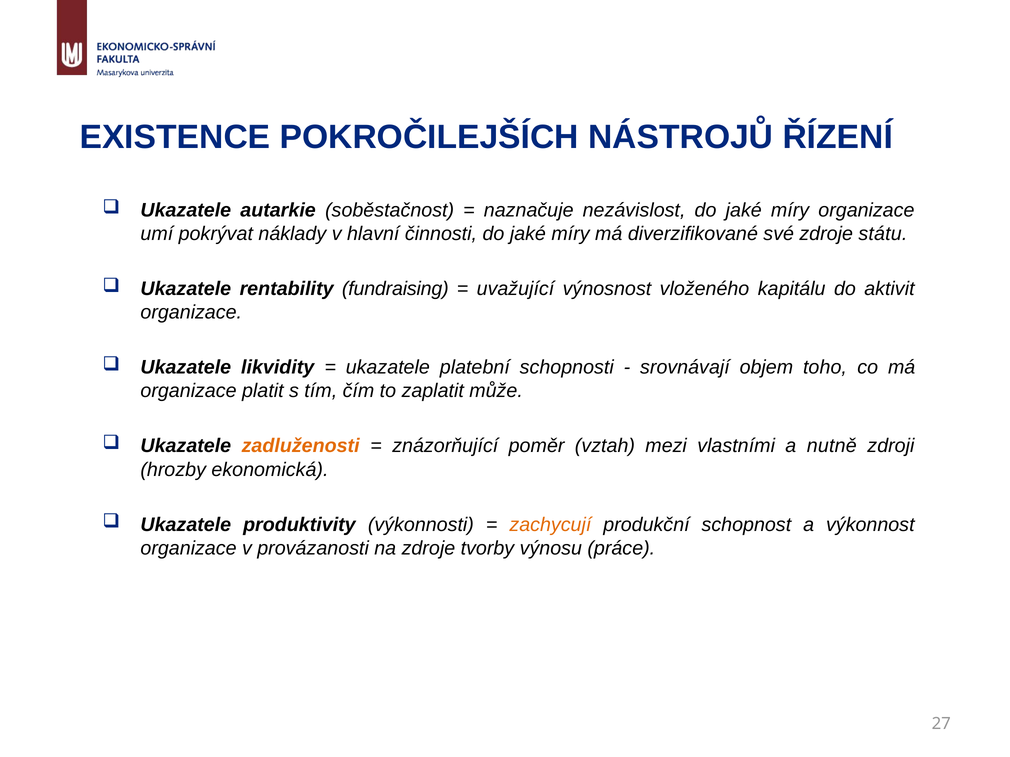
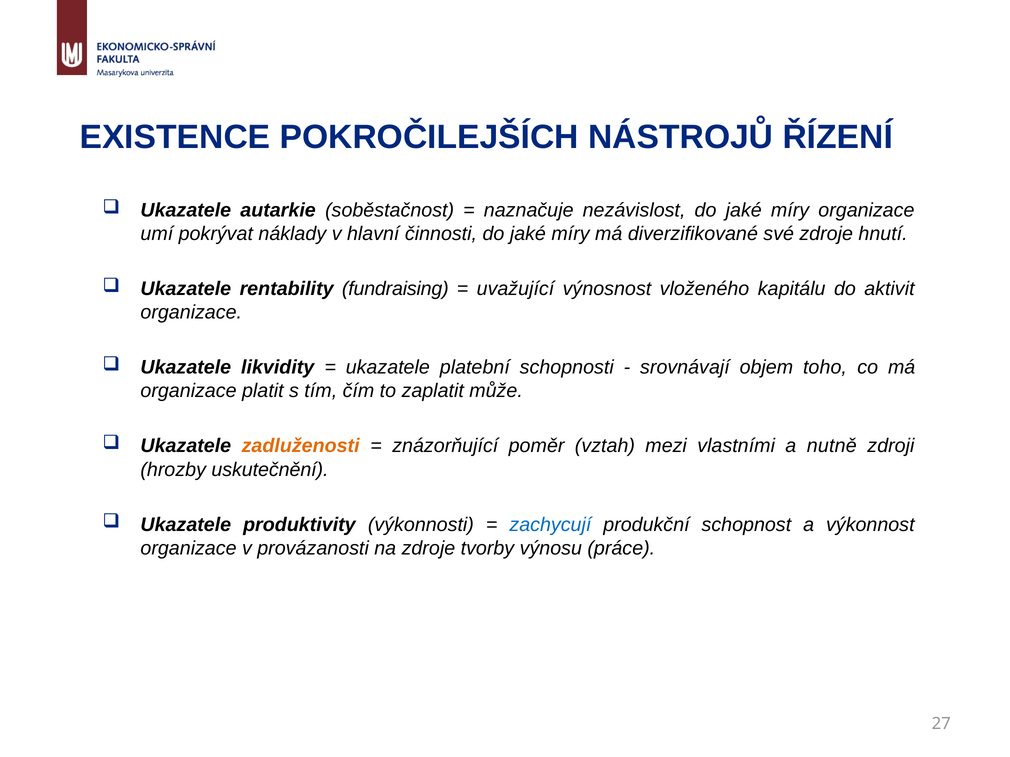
státu: státu -> hnutí (883, 234)
ekonomická: ekonomická -> uskutečnění (270, 470)
zachycují colour: orange -> blue (550, 525)
